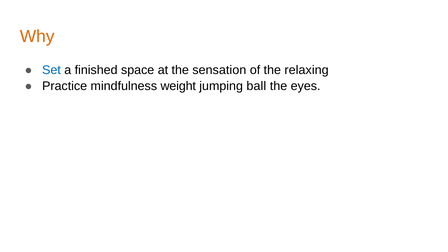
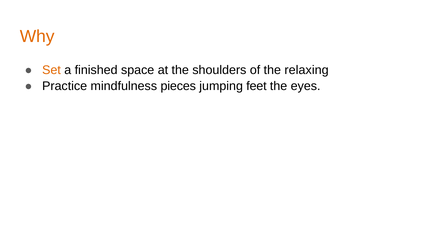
Set colour: blue -> orange (51, 70)
sensation: sensation -> shoulders (219, 70)
weight: weight -> pieces (178, 86)
ball: ball -> feet (256, 86)
